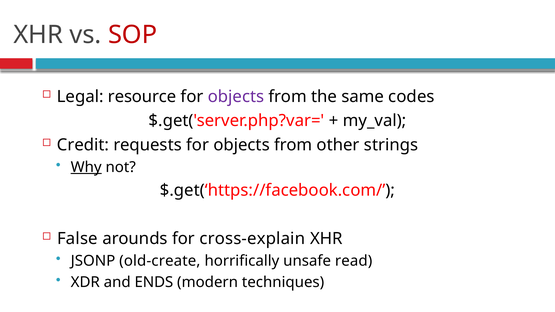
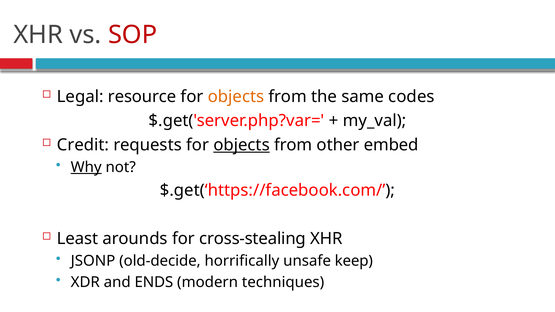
objects colour: purple -> orange (236, 97)
objects underline: none -> present (242, 145)
strings: strings -> embed (391, 145)
False: False -> Least (77, 239)
cross-explain: cross-explain -> cross-stealing (253, 239)
old-create: old-create -> old-decide (160, 261)
read: read -> keep (354, 261)
